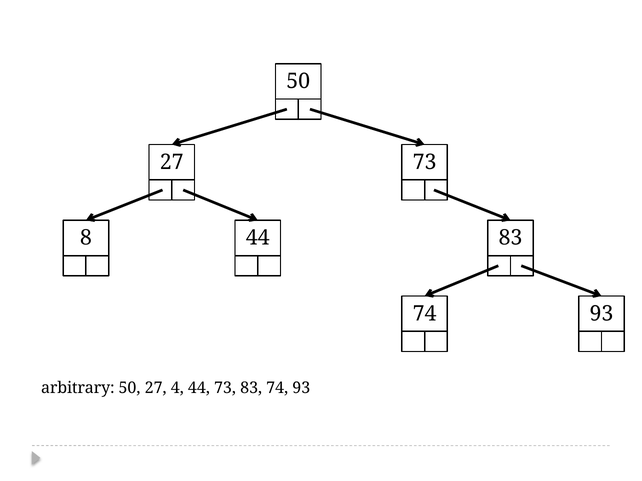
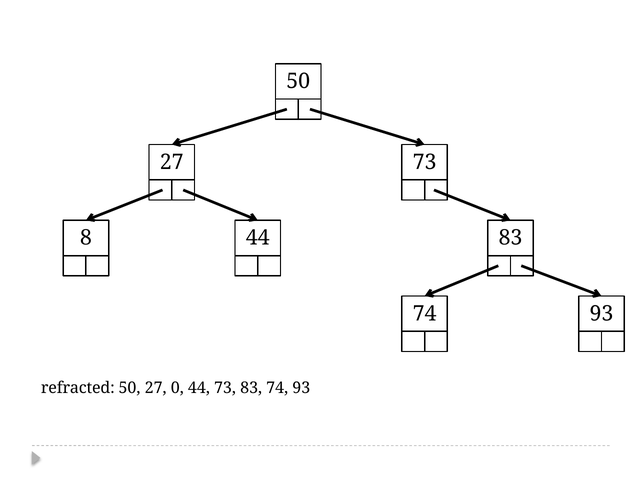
arbitrary: arbitrary -> refracted (78, 388)
4: 4 -> 0 (177, 388)
